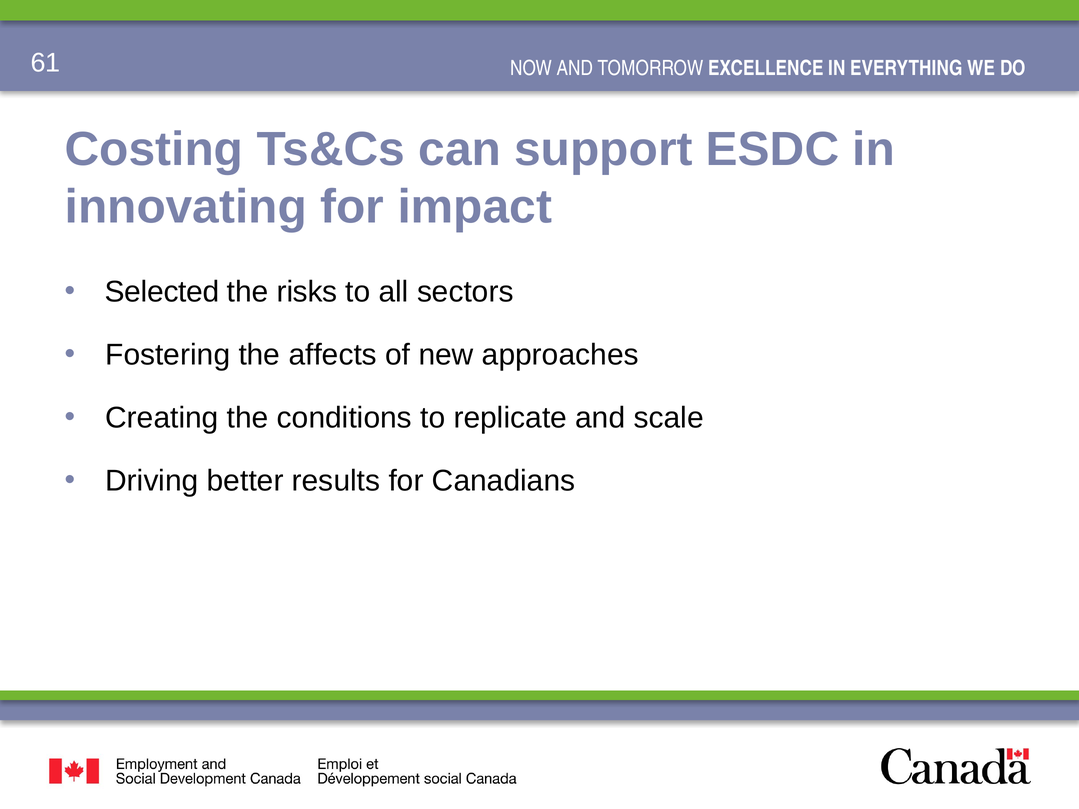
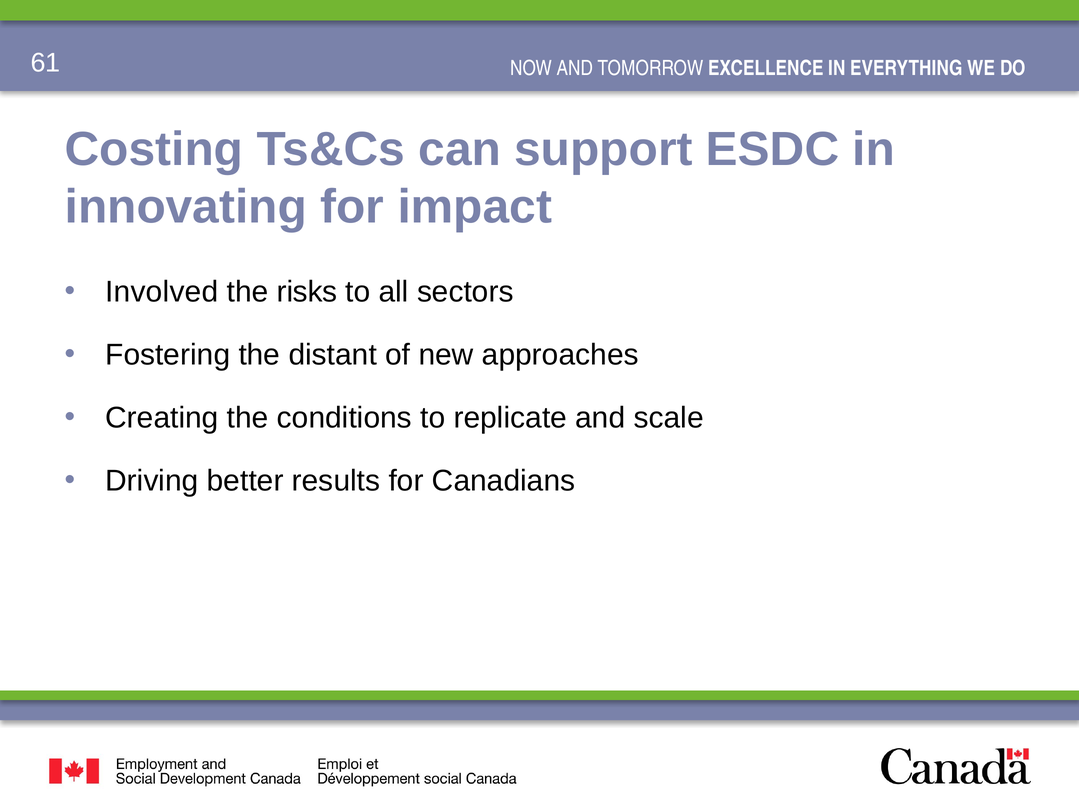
Selected: Selected -> Involved (162, 292)
affects: affects -> distant (333, 355)
